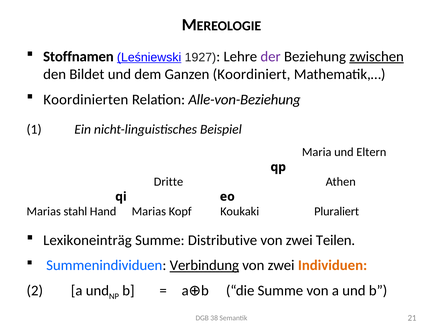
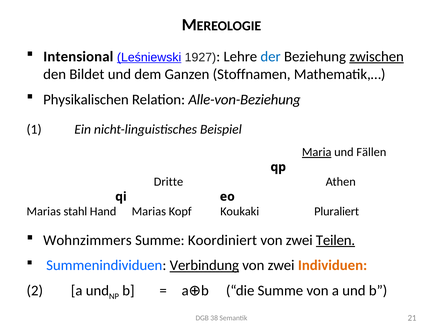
Stoffnamen: Stoffnamen -> Intensional (78, 56)
der colour: purple -> blue (271, 56)
Koordiniert: Koordiniert -> Stoffnamen (252, 74)
Koordinierten: Koordinierten -> Physikalischen (86, 99)
Maria underline: none -> present (317, 152)
Eltern: Eltern -> Fällen (371, 152)
Lexikoneinträg: Lexikoneinträg -> Wohnzimmers (87, 240)
Distributive: Distributive -> Koordiniert (222, 240)
Teilen underline: none -> present (336, 240)
